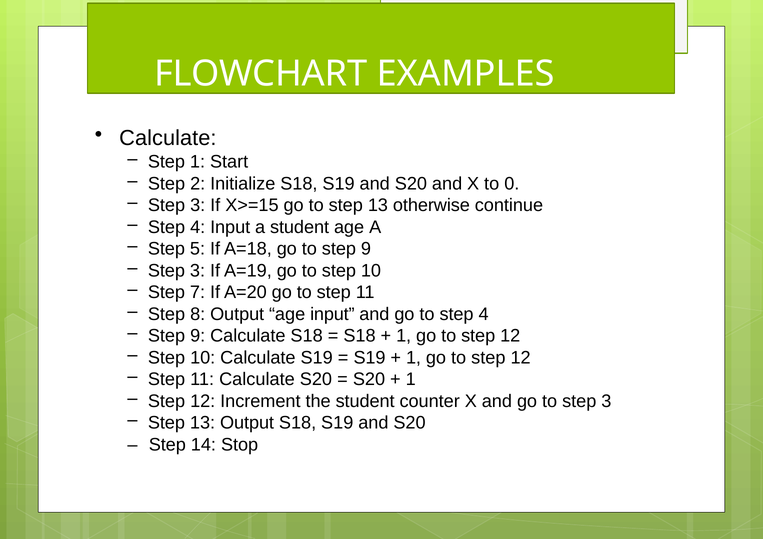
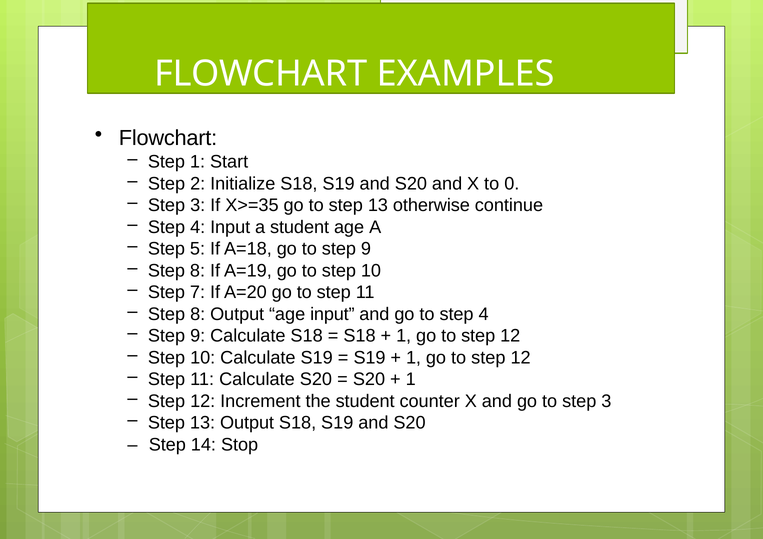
Calculate: Calculate -> Flowchart (168, 138)
X>=15: X>=15 -> X>=35 (252, 205)
3: 3 -> 8 (198, 271)
